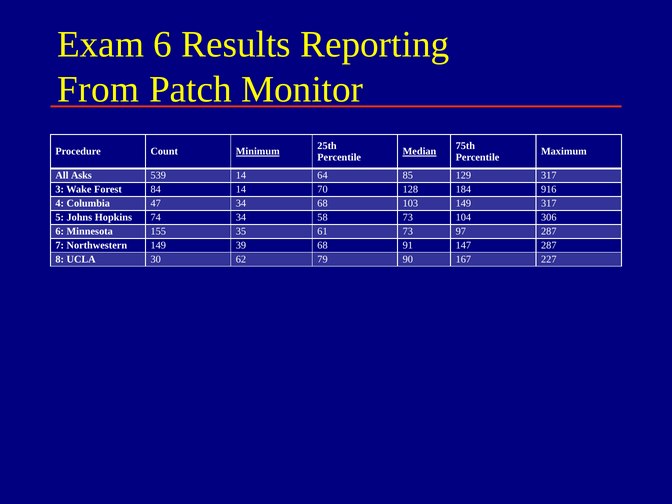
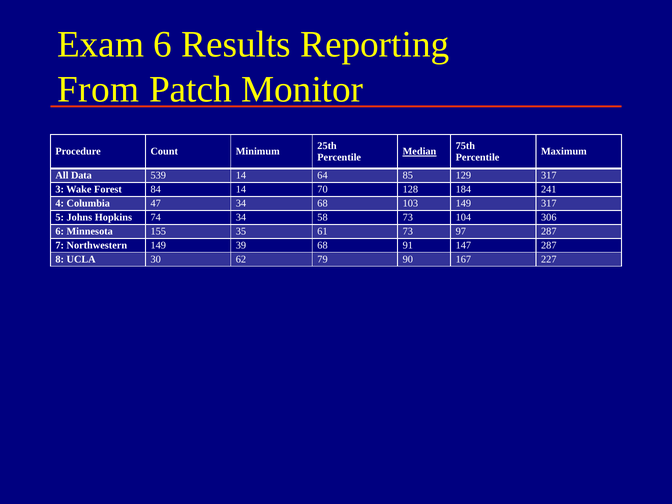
Minimum underline: present -> none (258, 152)
Asks: Asks -> Data (81, 176)
916: 916 -> 241 (549, 190)
